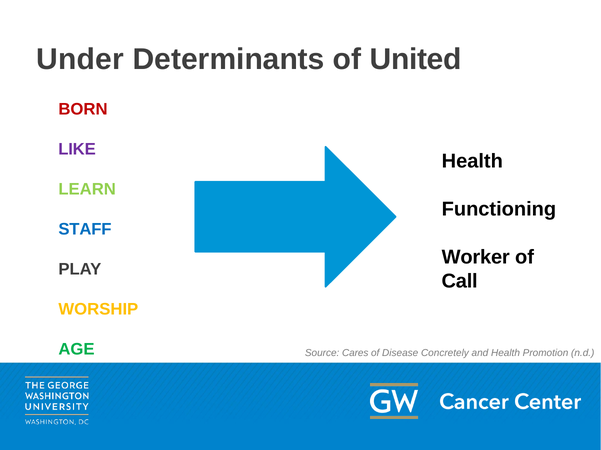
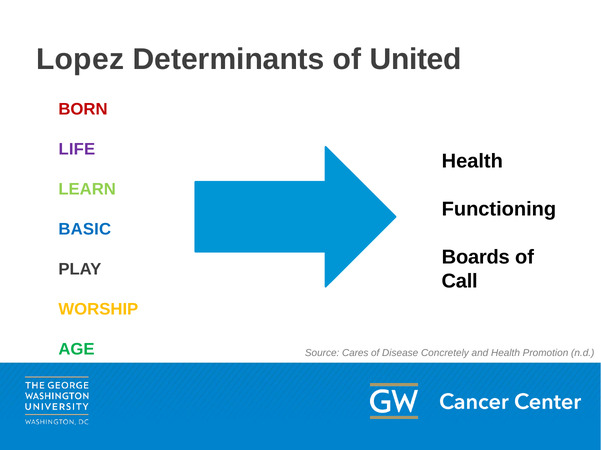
Under: Under -> Lopez (80, 60)
LIKE: LIKE -> LIFE (77, 149)
STAFF: STAFF -> BASIC (85, 230)
Worker: Worker -> Boards (476, 258)
